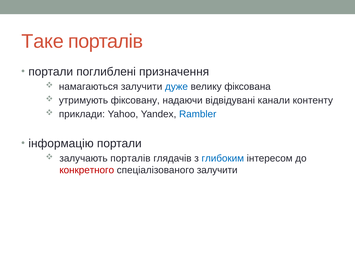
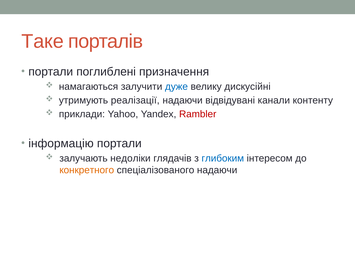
фіксована: фіксована -> дискусійні (247, 87)
фіксовану: фіксовану -> реалізації (135, 100)
Rambler colour: blue -> red (198, 114)
залучають порталів: порталів -> недоліки (130, 158)
конкретного colour: red -> orange (87, 170)
спеціалізованого залучити: залучити -> надаючи (217, 170)
